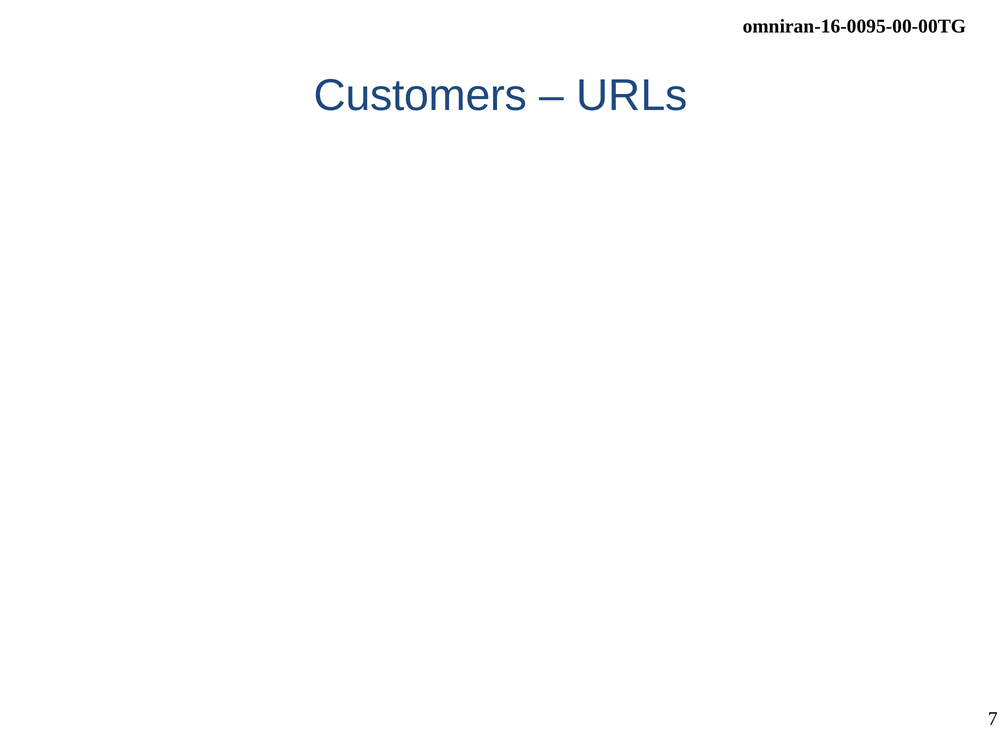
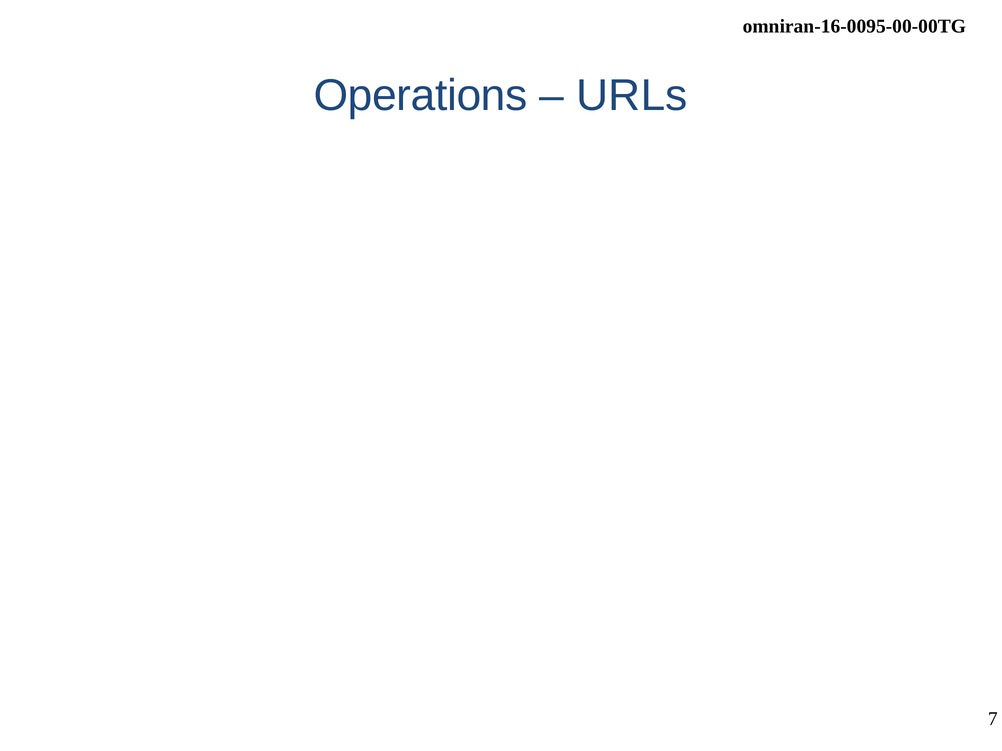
Customers: Customers -> Operations (421, 96)
